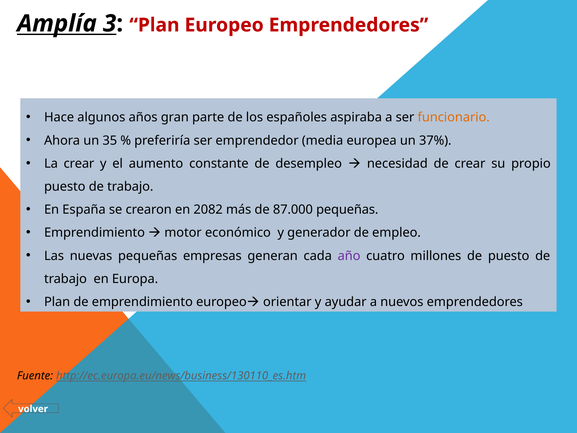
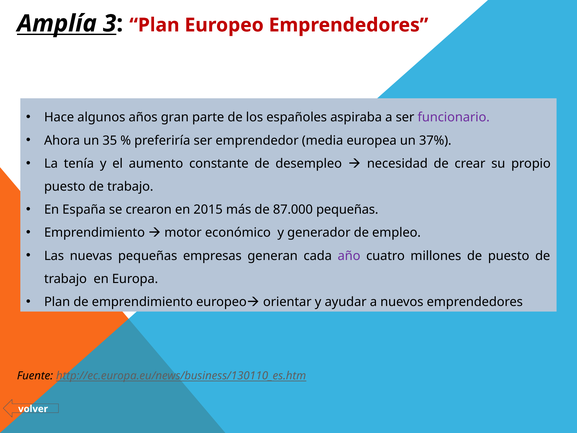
funcionario colour: orange -> purple (454, 117)
La crear: crear -> tenía (79, 163)
2082: 2082 -> 2015 (208, 210)
